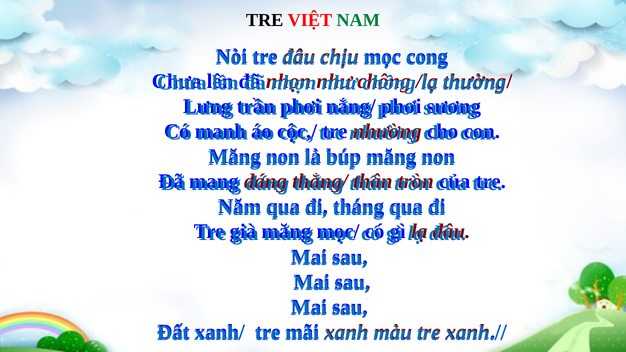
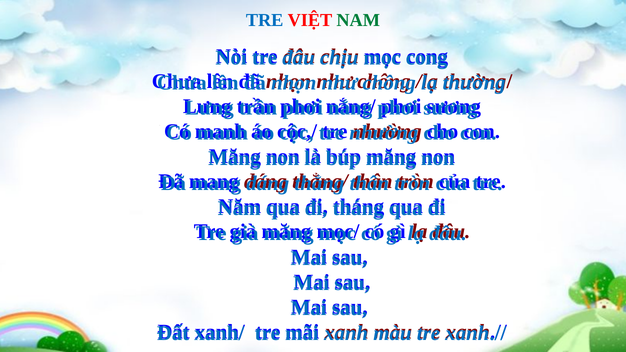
TRE colour: black -> blue (265, 20)
